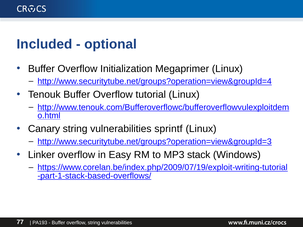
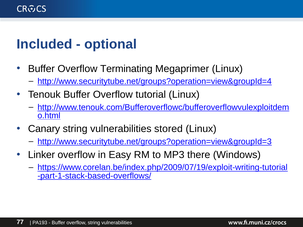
Initialization: Initialization -> Terminating (126, 69)
sprintf: sprintf -> stored (168, 129)
stack: stack -> there (199, 155)
